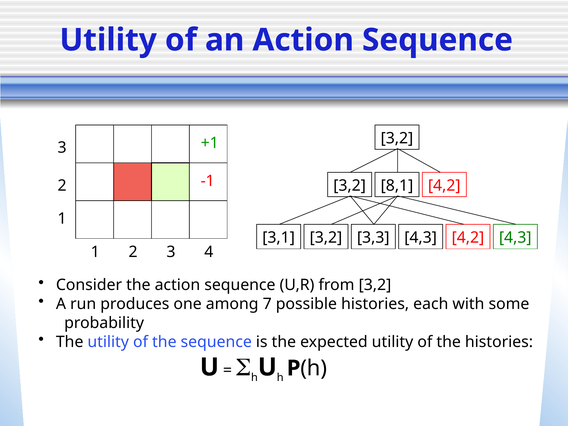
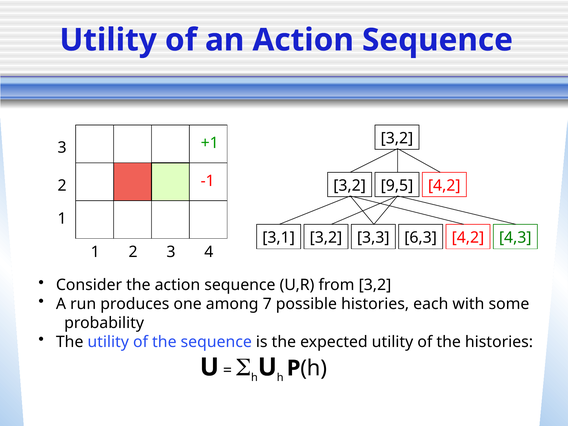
8,1: 8,1 -> 9,5 (397, 186)
3,2 4,3: 4,3 -> 6,3 (421, 238)
